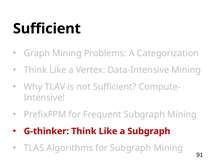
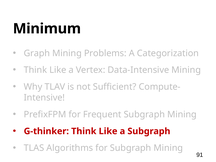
Sufficient: Sufficient -> Minimum (47, 29)
